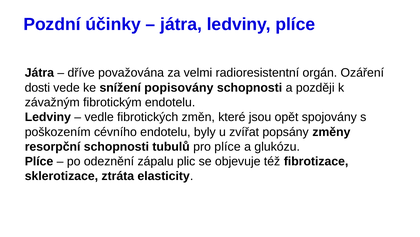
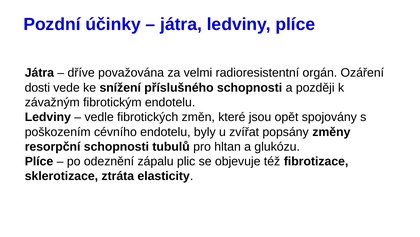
popisovány: popisovány -> příslušného (179, 87)
pro plíce: plíce -> hltan (228, 146)
